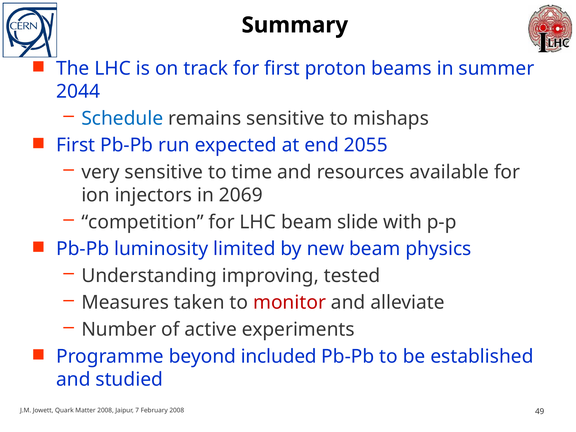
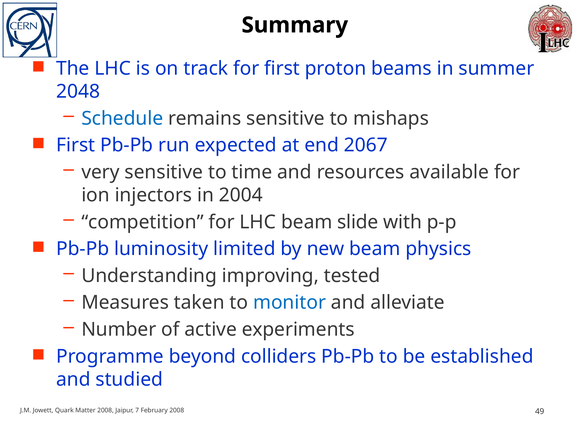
2044: 2044 -> 2048 (78, 91)
2055: 2055 -> 2067 (366, 145)
2069: 2069 -> 2004 (241, 195)
monitor colour: red -> blue (290, 303)
included: included -> colliders (279, 356)
